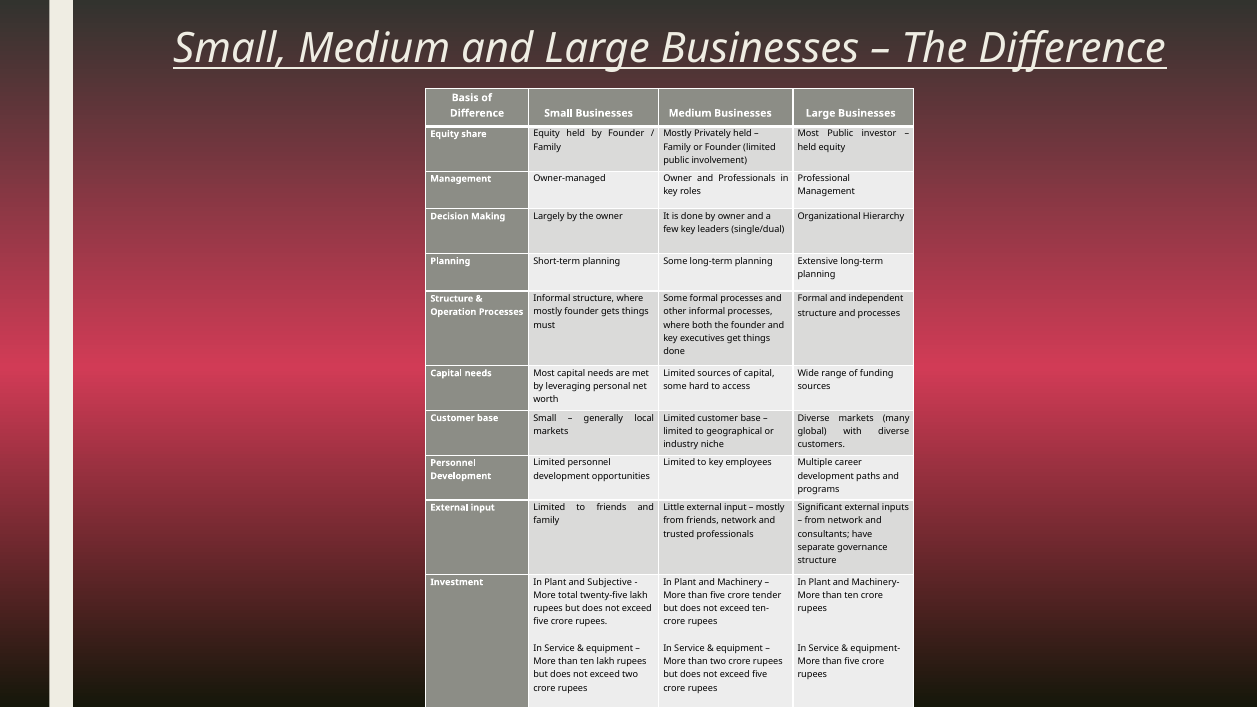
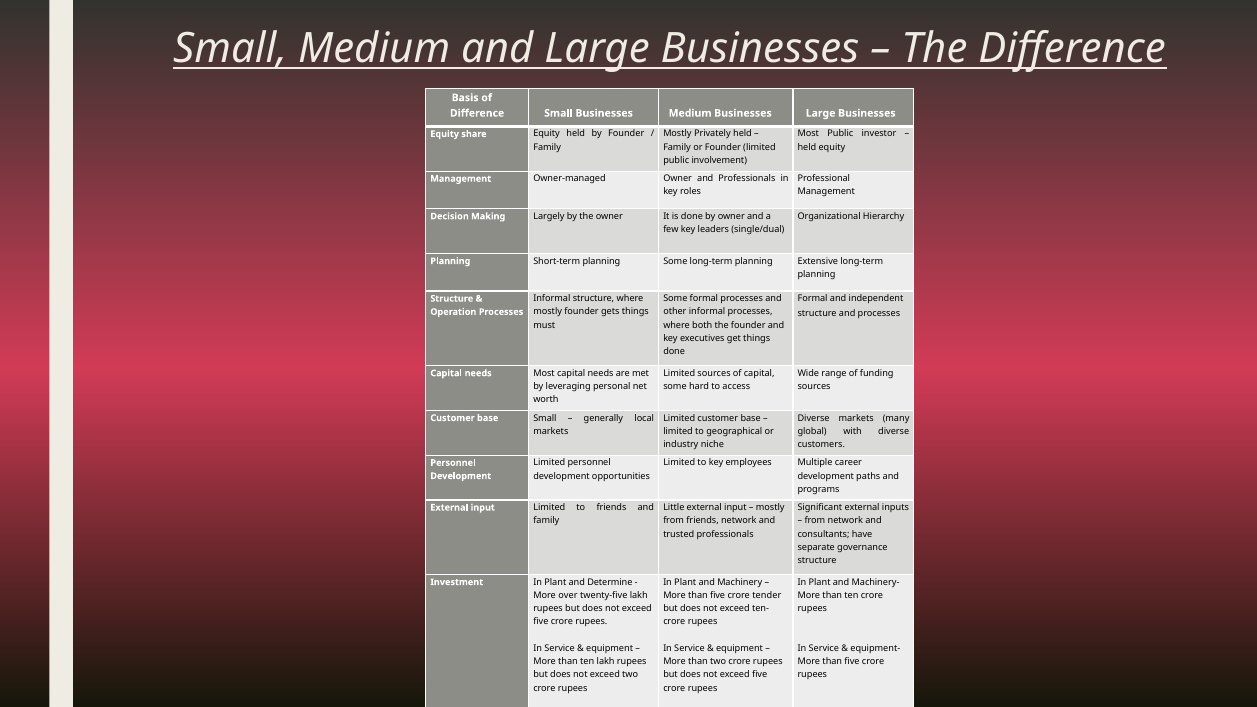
Subjective: Subjective -> Determine (610, 582)
total: total -> over (568, 595)
